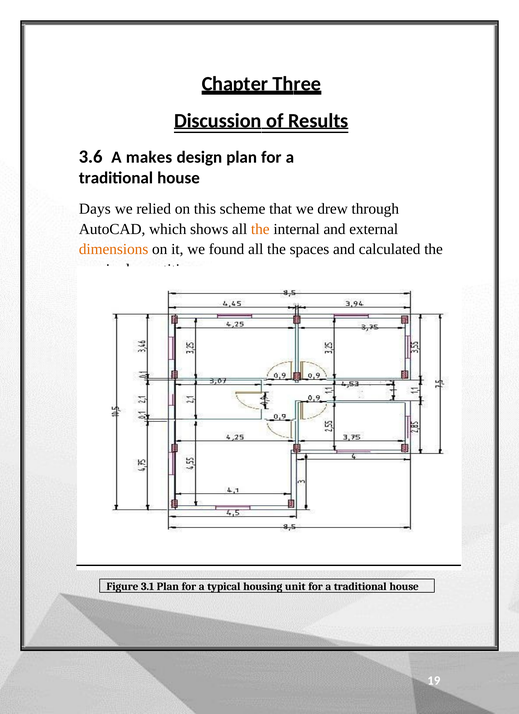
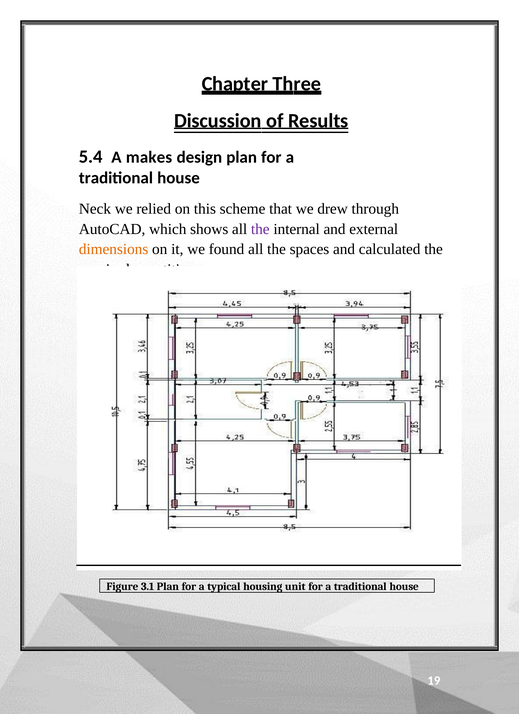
3.6: 3.6 -> 5.4 (91, 157)
Days: Days -> Neck (95, 209)
the colour: orange -> purple (260, 229)
